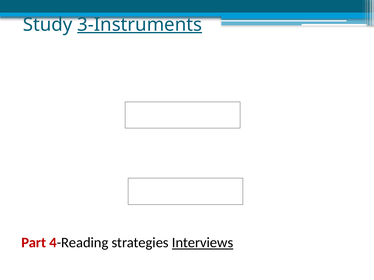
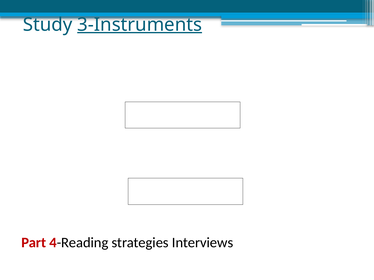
Interviews underline: present -> none (203, 243)
